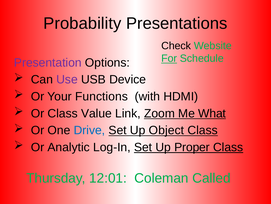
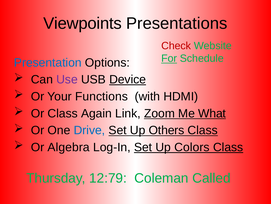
Probability: Probability -> Viewpoints (83, 23)
Check colour: black -> red (176, 46)
Presentation colour: purple -> blue (48, 62)
Device underline: none -> present (128, 79)
Value: Value -> Again (96, 113)
Object: Object -> Others (167, 130)
Analytic: Analytic -> Algebra (69, 147)
Proper: Proper -> Colors (192, 147)
12:01: 12:01 -> 12:79 (108, 178)
